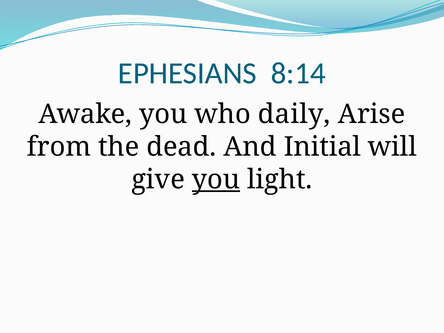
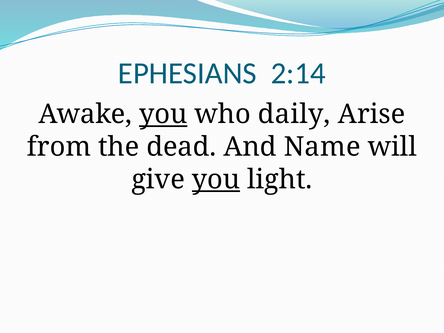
8:14: 8:14 -> 2:14 (298, 73)
you underline: none -> present (163, 114)
Initial: Initial -> Name (322, 147)
